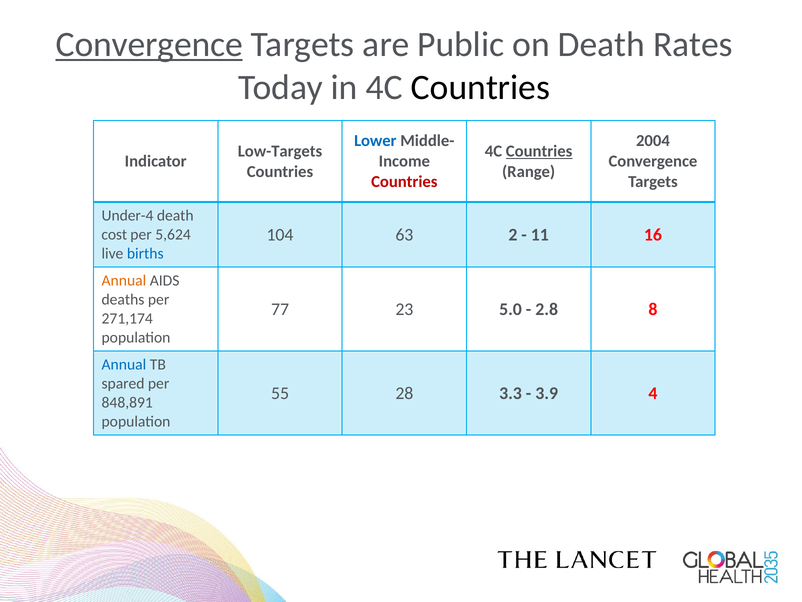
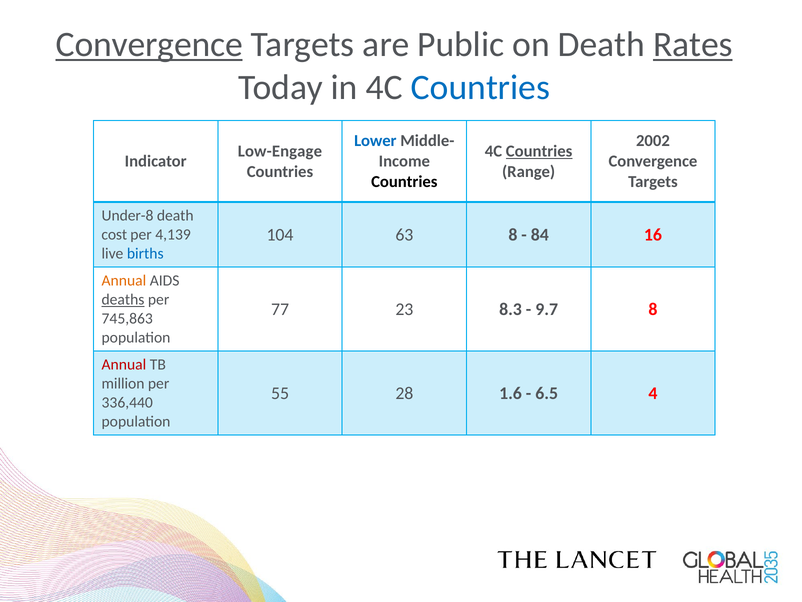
Rates underline: none -> present (693, 45)
Countries colour: black -> blue (480, 87)
2004: 2004 -> 2002 (653, 141)
Low-Targets: Low-Targets -> Low-Engage (280, 151)
Countries colour: red -> black (404, 182)
Under-4: Under-4 -> Under-8 (128, 216)
63 2: 2 -> 8 (513, 235)
11: 11 -> 84 (540, 235)
5,624: 5,624 -> 4,139 (173, 235)
deaths underline: none -> present (123, 299)
5.0: 5.0 -> 8.3 (511, 309)
2.8: 2.8 -> 9.7 (547, 309)
271,174: 271,174 -> 745,863 (127, 318)
Annual colour: blue -> red (124, 364)
spared: spared -> million (123, 383)
3.3: 3.3 -> 1.6 (511, 393)
3.9: 3.9 -> 6.5 (547, 393)
848,891: 848,891 -> 336,440 (127, 402)
